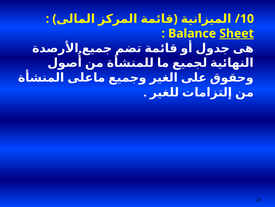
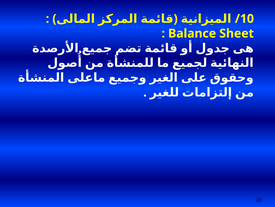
Sheet underline: present -> none (237, 33)
